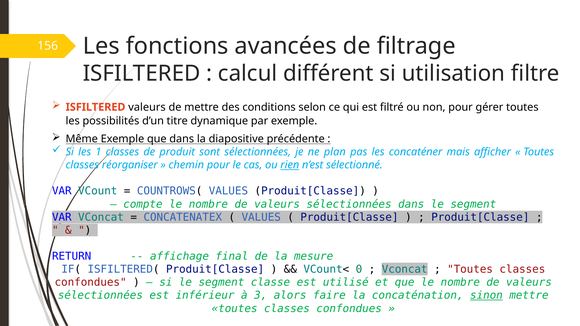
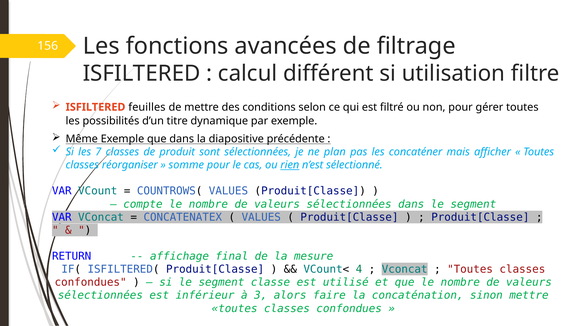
ISFILTERED valeurs: valeurs -> feuilles (147, 107)
1: 1 -> 7 (98, 152)
chemin: chemin -> somme (186, 165)
0: 0 -> 4 (359, 269)
sinon underline: present -> none (486, 296)
